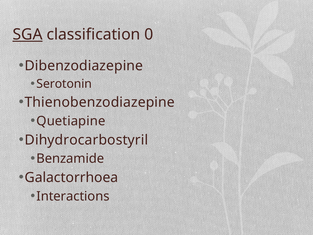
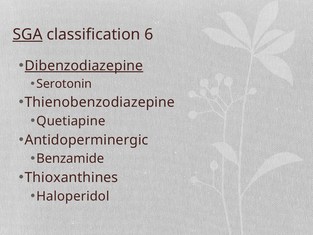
0: 0 -> 6 (149, 34)
Dibenzodiazepine underline: none -> present (84, 66)
Dihydrocarbostyril: Dihydrocarbostyril -> Antidoperminergic (86, 140)
Galactorrhoea: Galactorrhoea -> Thioxanthines (71, 177)
Interactions: Interactions -> Haloperidol (73, 196)
